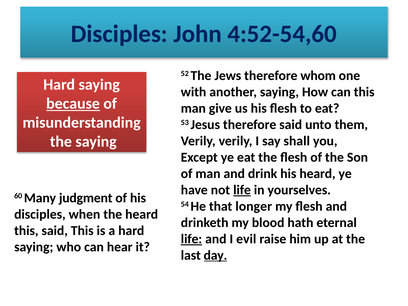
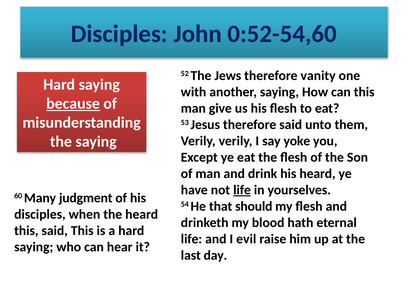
4:52-54,60: 4:52-54,60 -> 0:52-54,60 (282, 34)
whom: whom -> vanity (318, 76)
shall: shall -> yoke (297, 141)
longer: longer -> should (254, 206)
life underline: present -> none (191, 239)
day underline: present -> none (215, 255)
